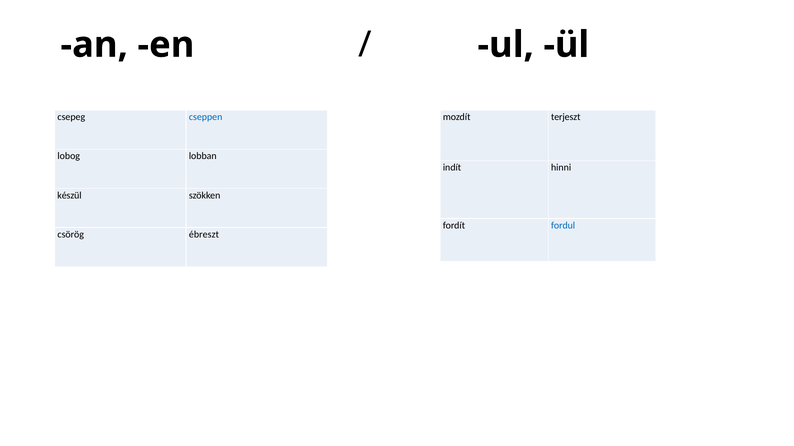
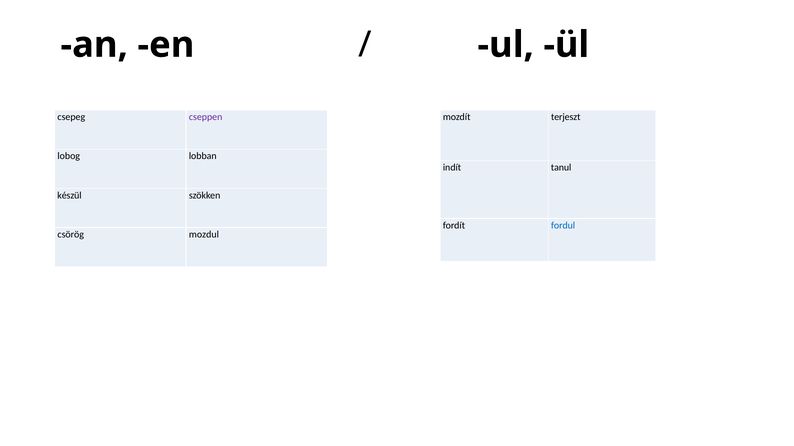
cseppen colour: blue -> purple (206, 117)
hinni: hinni -> tanul (561, 168)
ébreszt: ébreszt -> mozdul (204, 235)
